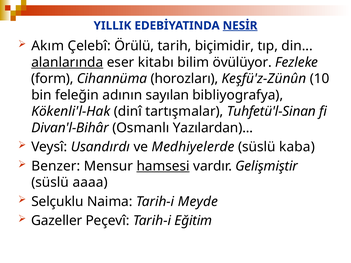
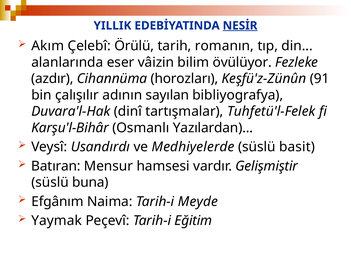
biçimidir: biçimidir -> romanın (224, 46)
alanlarında underline: present -> none (67, 62)
kitabı: kitabı -> vâizin (156, 62)
form: form -> azdır (52, 79)
10: 10 -> 91 (320, 79)
feleğin: feleğin -> çalışılır (77, 95)
Kökenli'l-Hak: Kökenli'l-Hak -> Duvara'l-Hak (71, 112)
Tuhfetü'l-Sinan: Tuhfetü'l-Sinan -> Tuhfetü'l-Felek (271, 112)
Divan'l-Bihâr: Divan'l-Bihâr -> Karşu'l-Bihâr (70, 128)
kaba: kaba -> basit (297, 147)
Benzer: Benzer -> Batıran (56, 166)
hamsesi underline: present -> none (163, 166)
aaaa: aaaa -> buna (90, 183)
Selçuklu: Selçuklu -> Efgânım (57, 202)
Gazeller: Gazeller -> Yaymak (57, 221)
